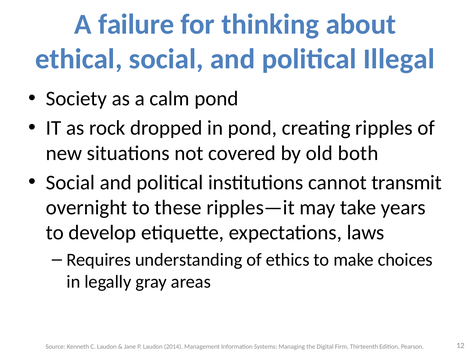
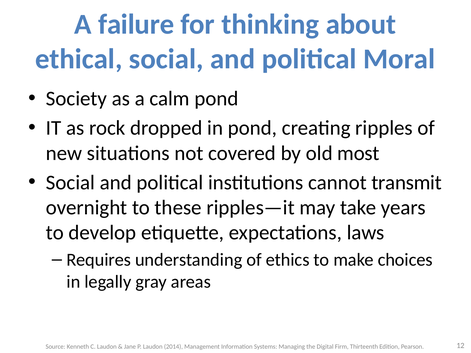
Illegal: Illegal -> Moral (399, 59)
both: both -> most (358, 153)
